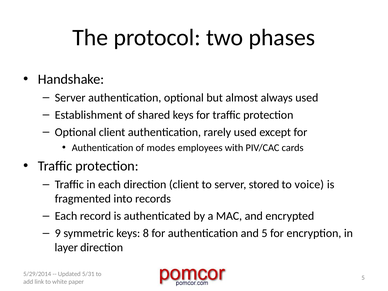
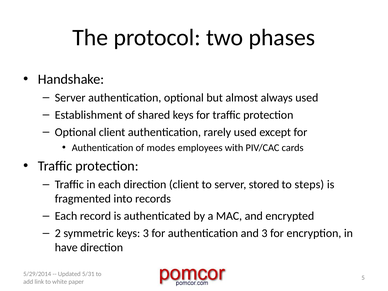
voice: voice -> steps (309, 184)
9: 9 -> 2 (58, 233)
keys 8: 8 -> 3 (146, 233)
and 5: 5 -> 3 (264, 233)
layer: layer -> have (66, 247)
